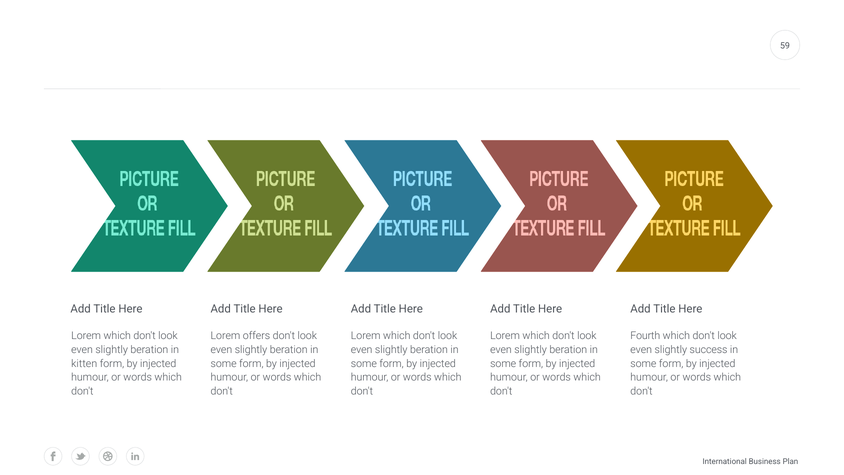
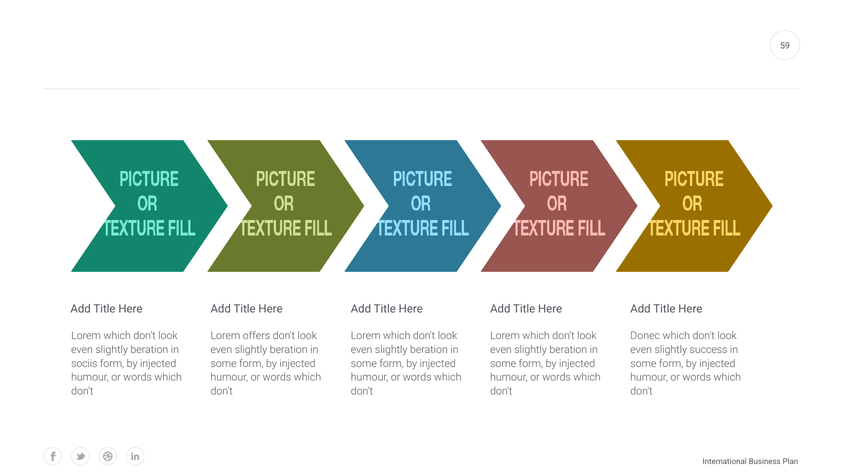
Fourth: Fourth -> Donec (645, 336)
kitten: kitten -> sociis (84, 363)
